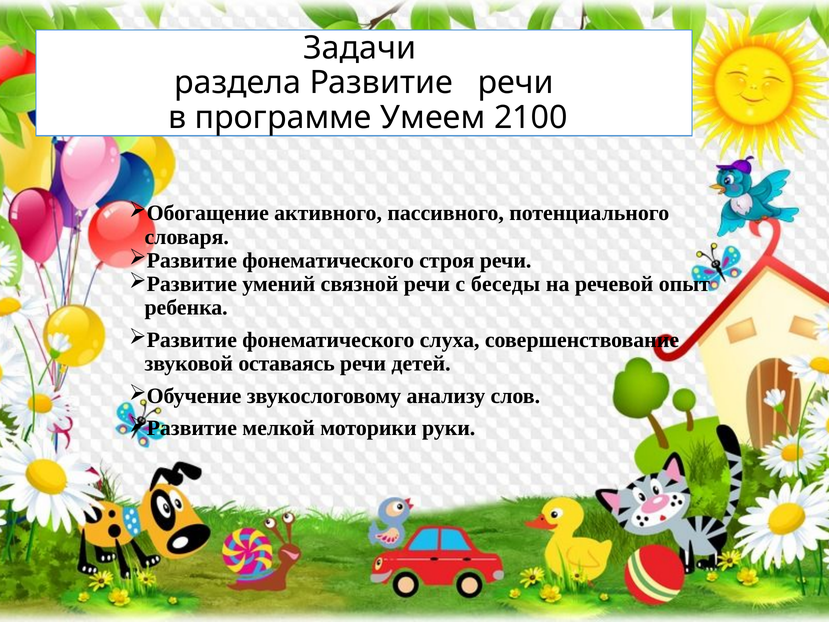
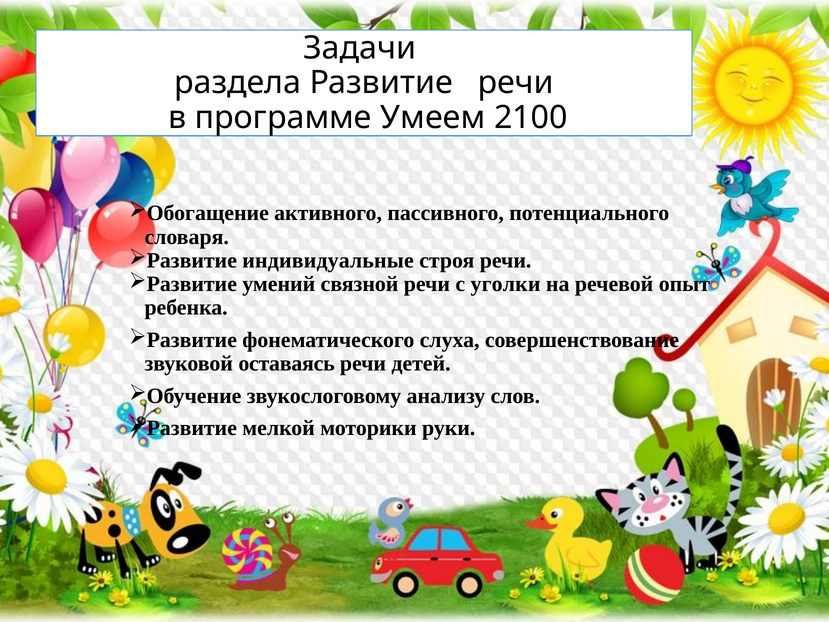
фонематического: фонематического -> индивидуальные (328, 260)
беседы: беседы -> уголки (506, 284)
